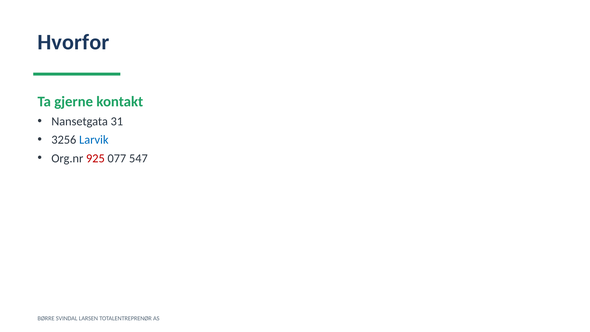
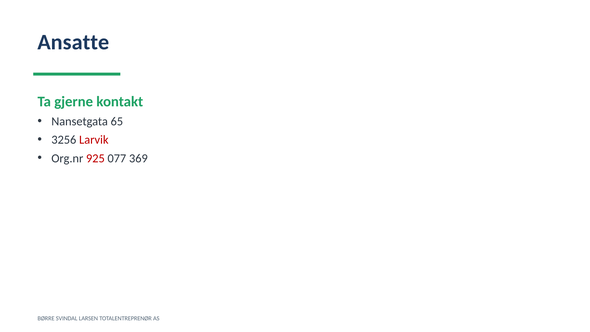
Hvorfor: Hvorfor -> Ansatte (73, 42)
31: 31 -> 65 (117, 121)
Larvik colour: blue -> red (94, 140)
547: 547 -> 369 (138, 158)
